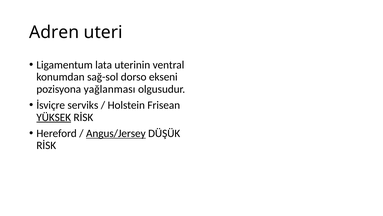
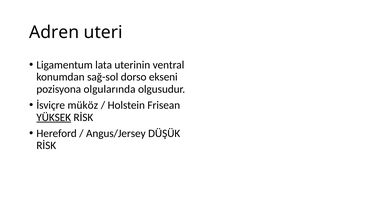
yağlanması: yağlanması -> olgularında (110, 89)
serviks: serviks -> müköz (83, 105)
Angus/Jersey underline: present -> none (116, 133)
